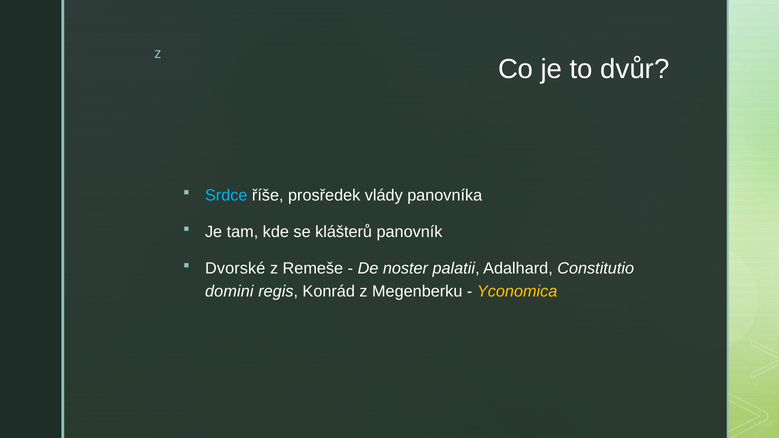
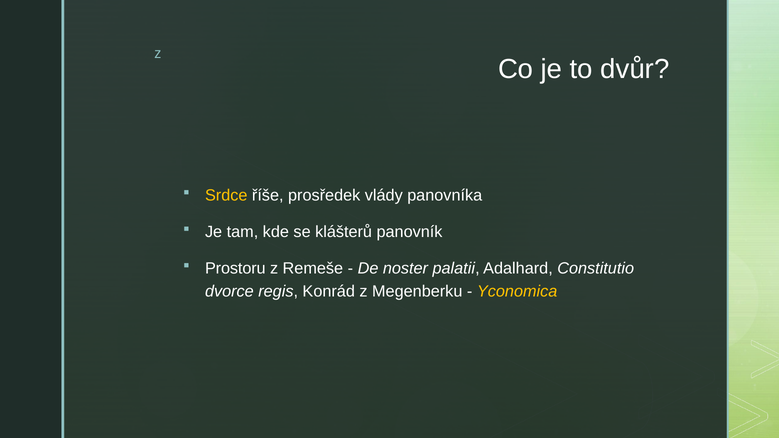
Srdce colour: light blue -> yellow (226, 196)
Dvorské: Dvorské -> Prostoru (235, 268)
domini: domini -> dvorce (229, 292)
